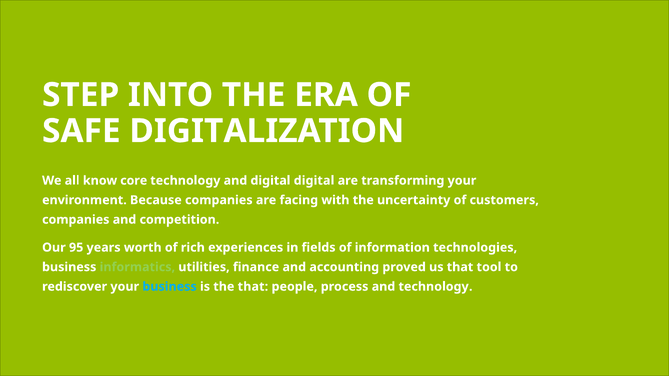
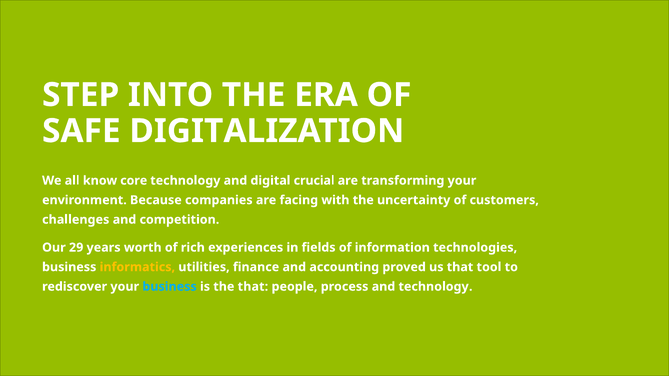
digital digital: digital -> crucial (314, 181)
companies: companies -> challenges (76, 220)
95: 95 -> 29 (76, 248)
informatics colour: light green -> yellow (137, 267)
